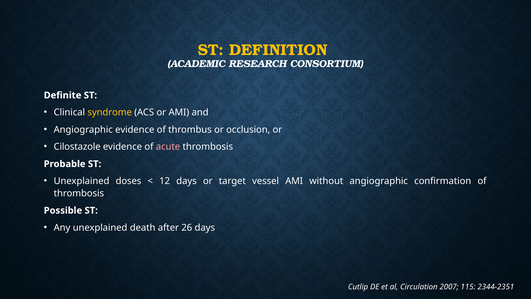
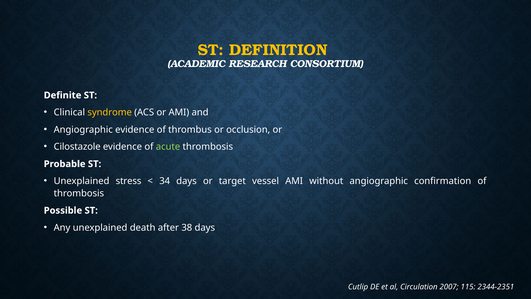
acute colour: pink -> light green (168, 147)
doses: doses -> stress (129, 181)
12: 12 -> 34 (165, 181)
26: 26 -> 38 (187, 227)
